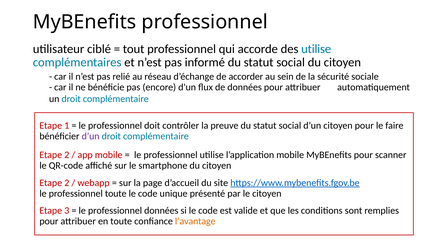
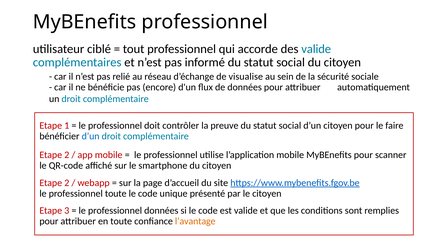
des utilise: utilise -> valide (316, 49)
accorder: accorder -> visualise (246, 77)
d’un colour: purple -> blue (91, 136)
